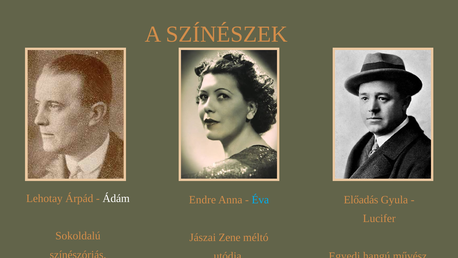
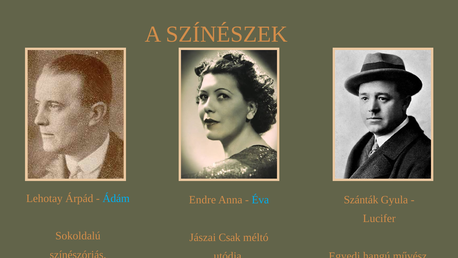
Ádám colour: white -> light blue (116, 198)
Előadás: Előadás -> Szánták (361, 200)
Zene: Zene -> Csak (230, 237)
